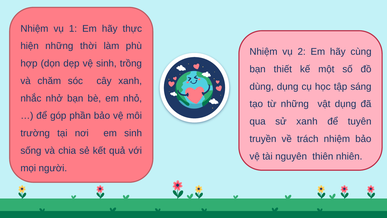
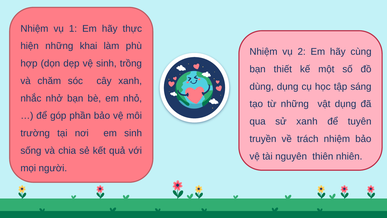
thời: thời -> khai (89, 46)
